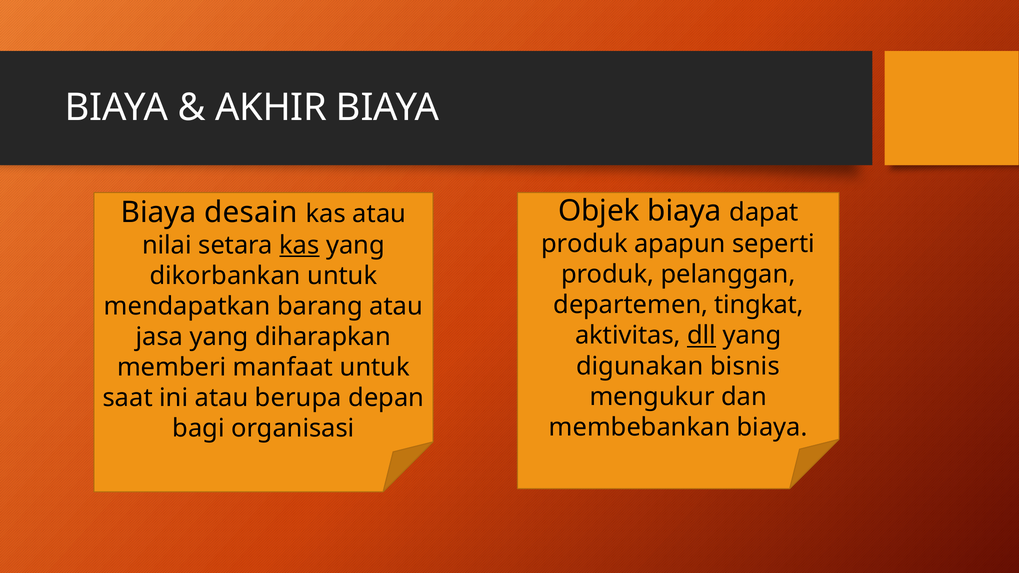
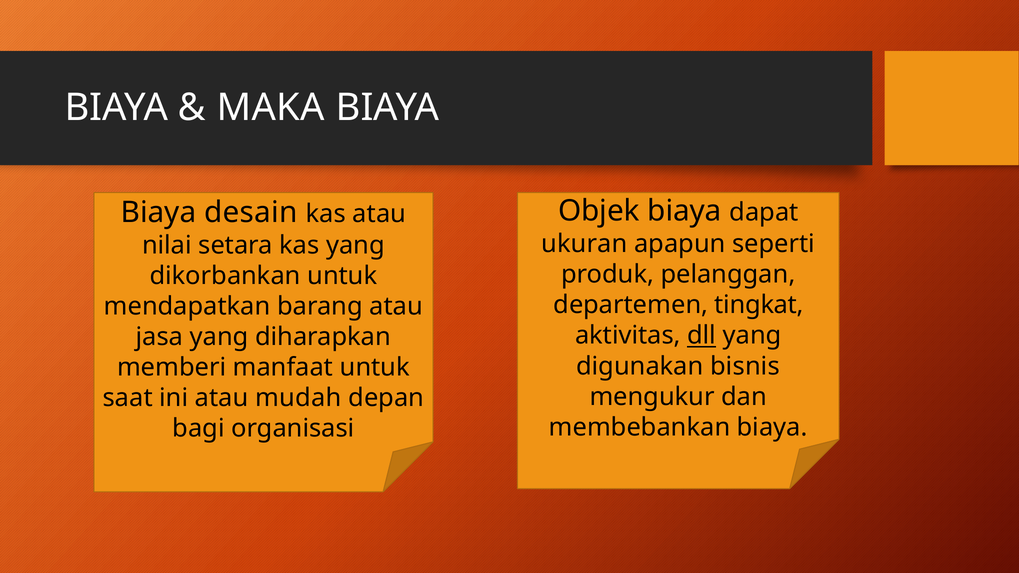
AKHIR: AKHIR -> MAKA (271, 108)
produk: produk -> ukuran (584, 244)
kas underline: present -> none (299, 245)
berupa: berupa -> mudah (298, 398)
